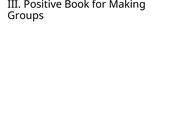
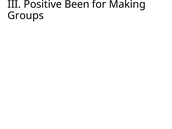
Book: Book -> Been (77, 4)
